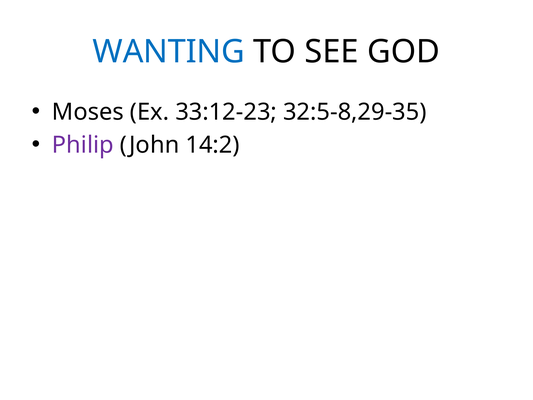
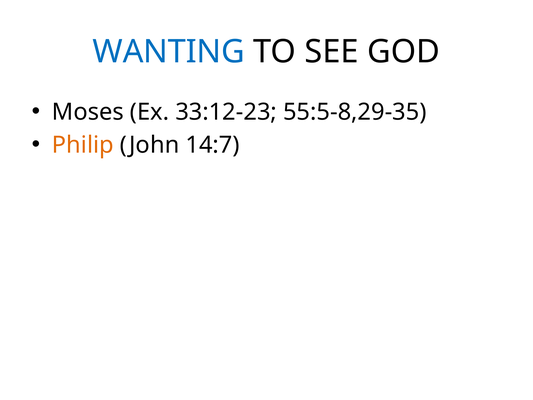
32:5-8,29-35: 32:5-8,29-35 -> 55:5-8,29-35 (355, 112)
Philip colour: purple -> orange (83, 145)
14:2: 14:2 -> 14:7 (213, 145)
